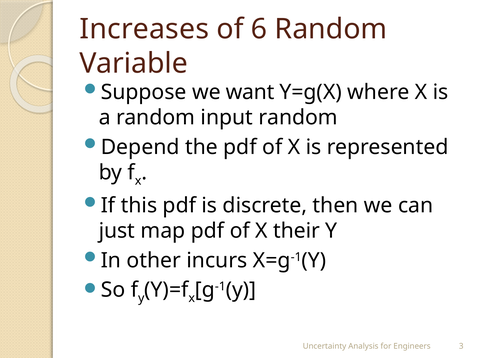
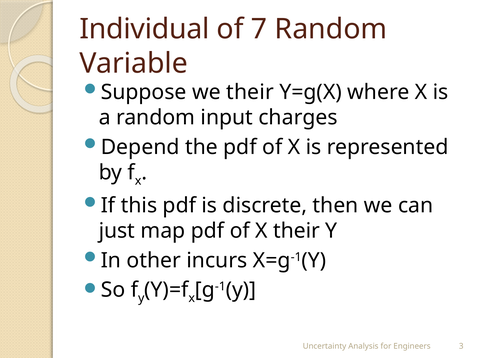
Increases: Increases -> Individual (145, 29)
6: 6 -> 7 (259, 29)
we want: want -> their (250, 92)
input random: random -> charges (298, 118)
